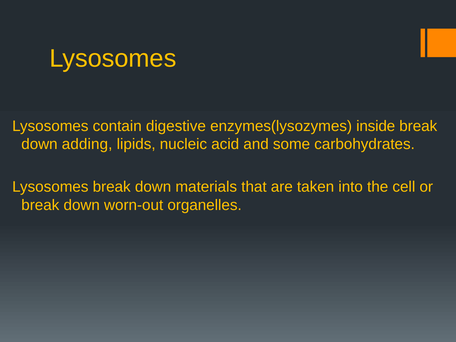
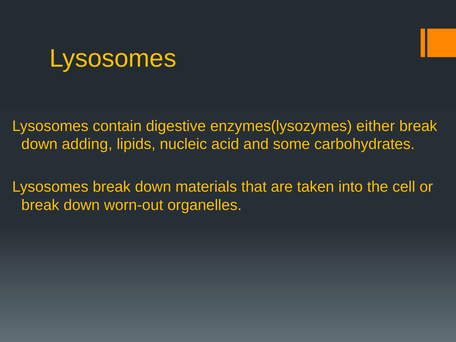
inside: inside -> either (376, 126)
